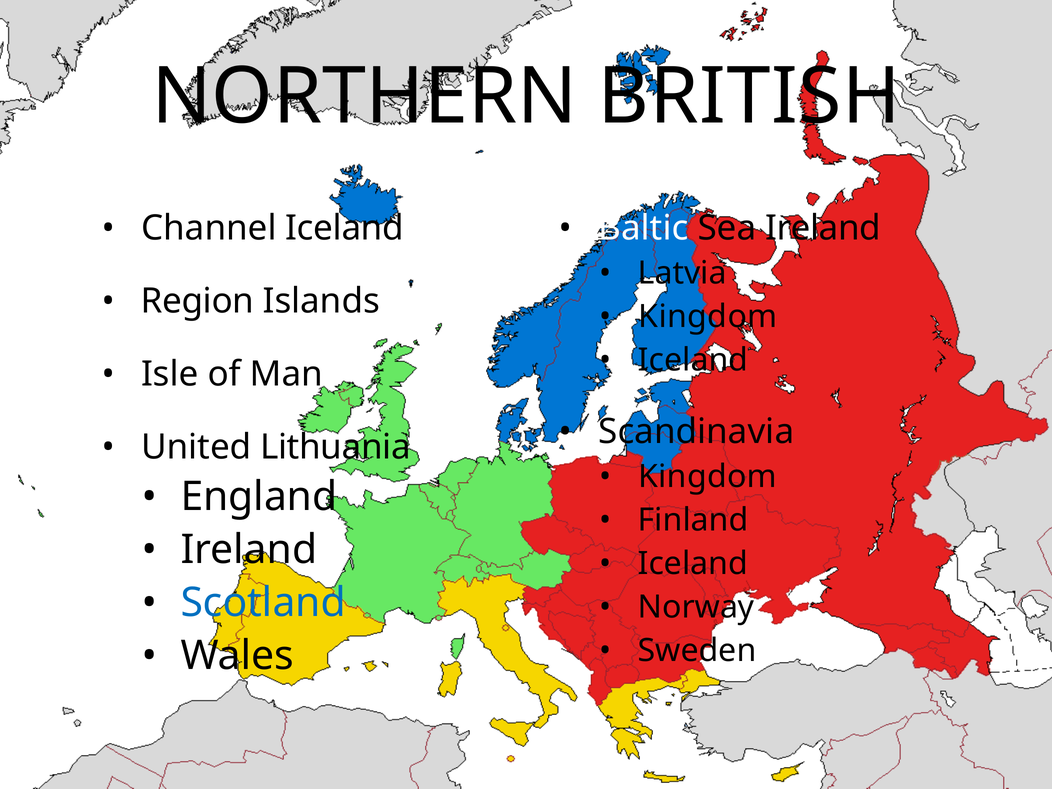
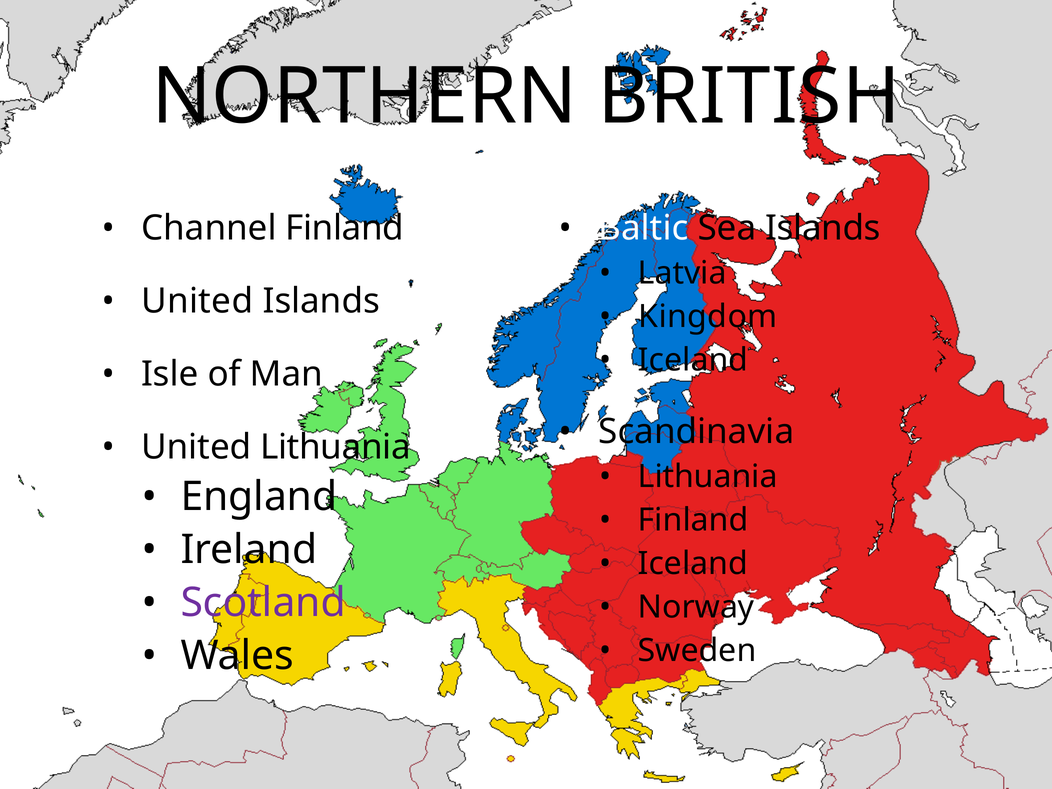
Channel Iceland: Iceland -> Finland (345, 228)
Sea Ireland: Ireland -> Islands (823, 228)
Region: Region -> United (197, 301)
Kingdom: Kingdom -> Lithuania (708, 477)
Scotland colour: blue -> purple (263, 603)
